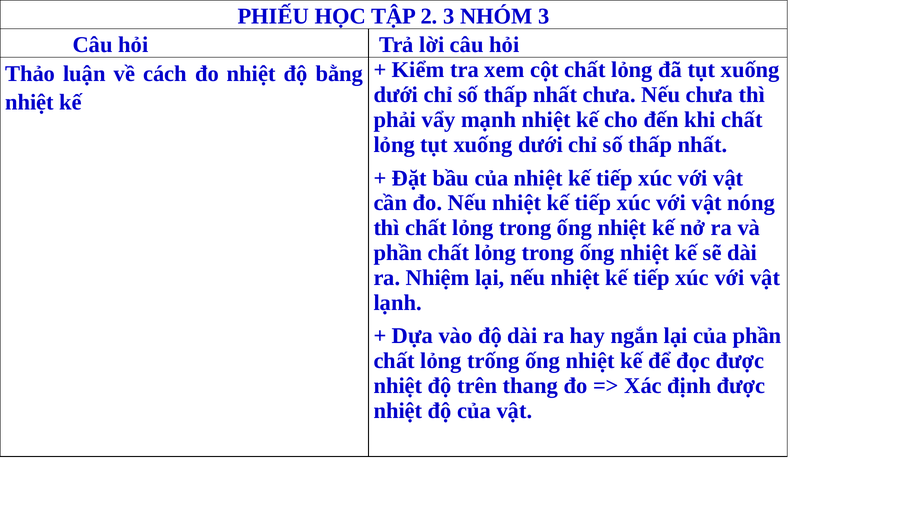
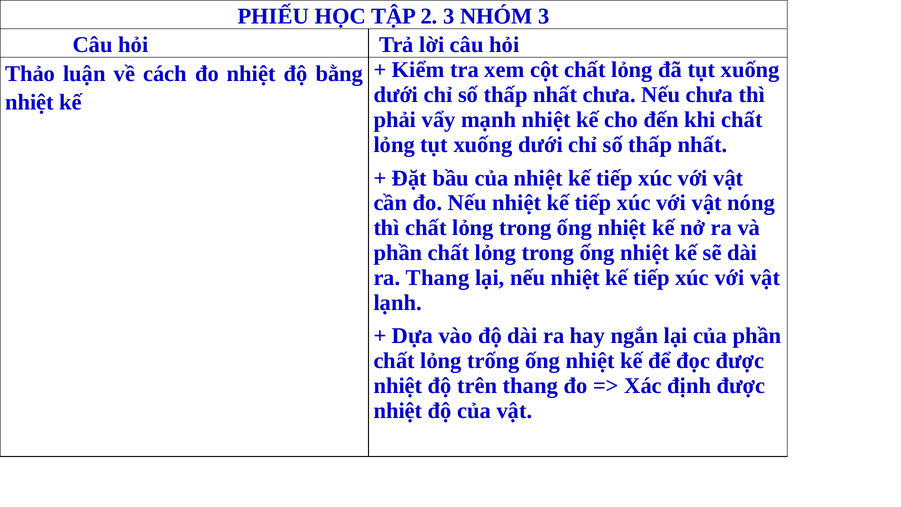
ra Nhiệm: Nhiệm -> Thang (438, 278)
